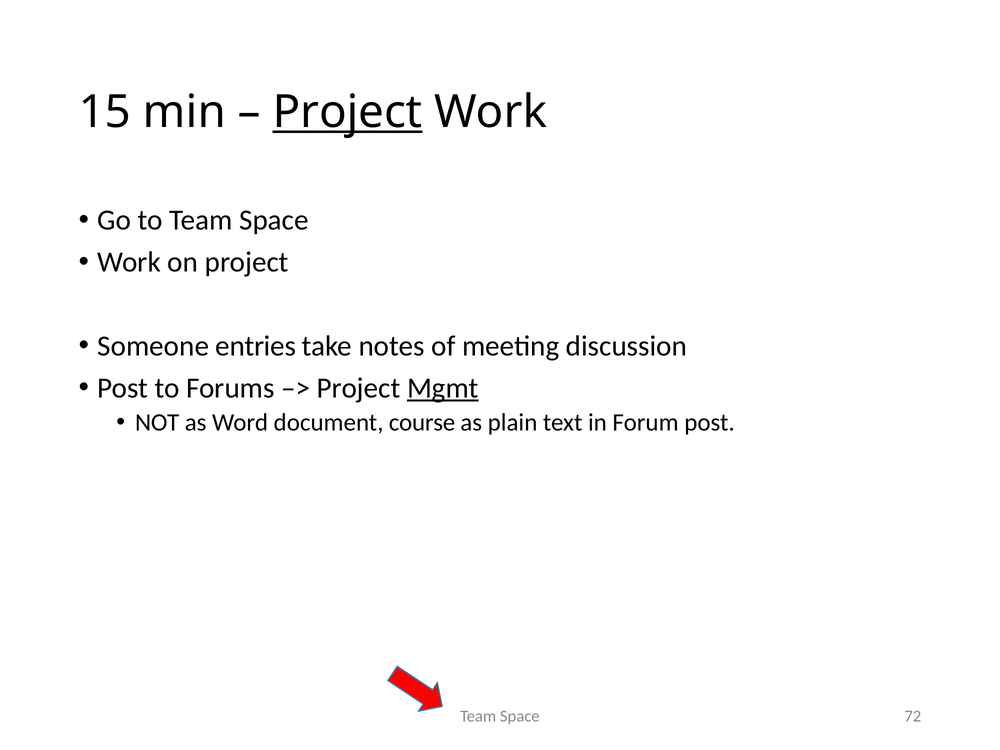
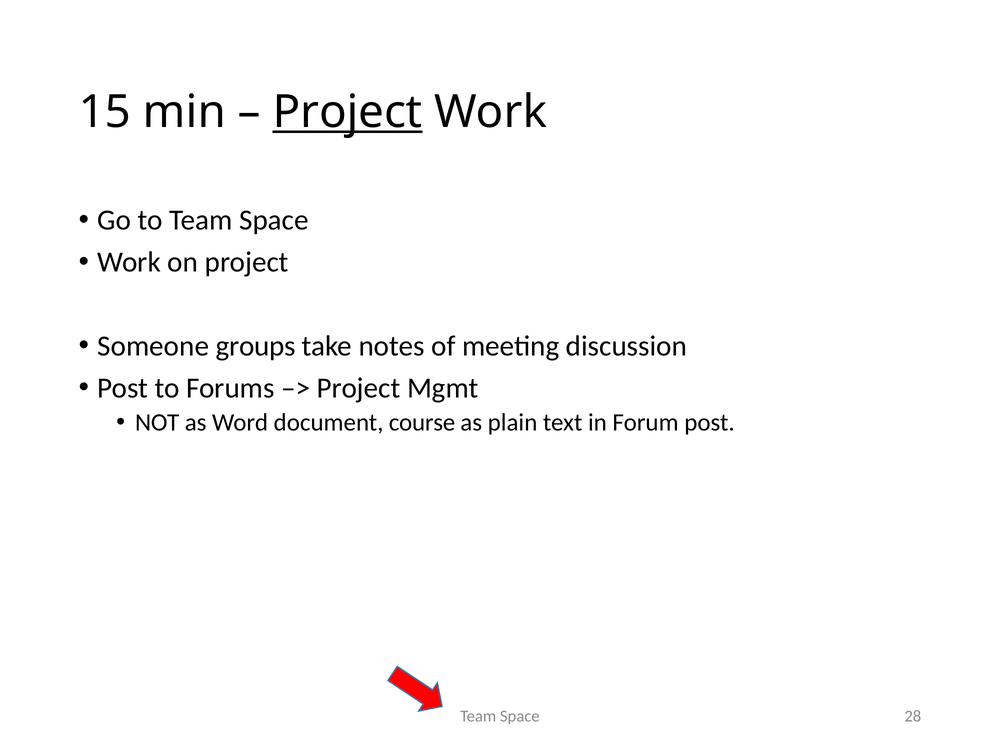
entries: entries -> groups (256, 346)
Mgmt underline: present -> none (443, 388)
72: 72 -> 28 (913, 716)
